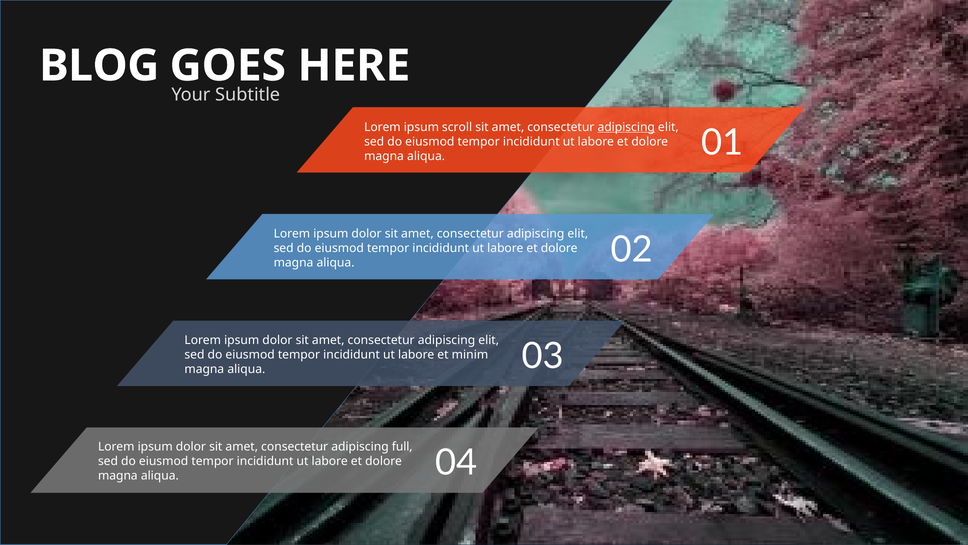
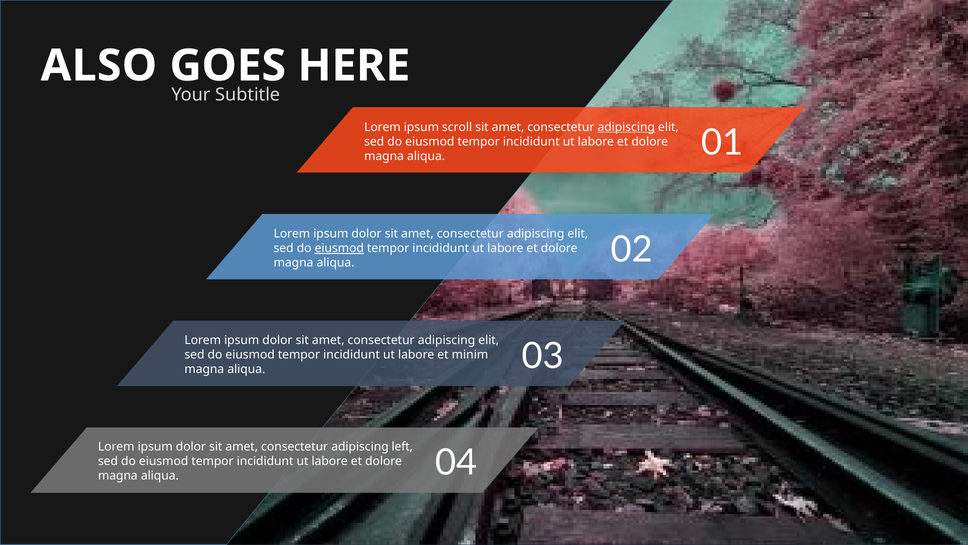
BLOG: BLOG -> ALSO (99, 66)
eiusmod underline: none -> present (339, 248)
full: full -> left (402, 446)
